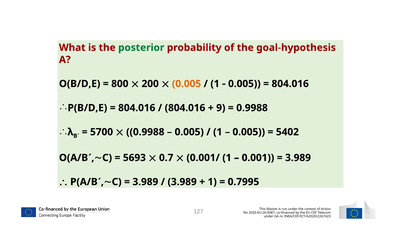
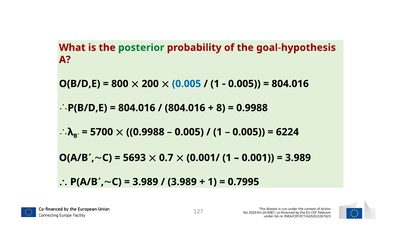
0.005 colour: orange -> blue (187, 84)
9: 9 -> 8 (221, 108)
5402: 5402 -> 6224 (287, 132)
